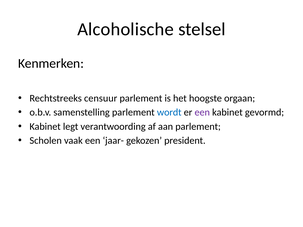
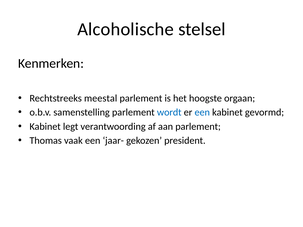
censuur: censuur -> meestal (101, 98)
een colour: purple -> blue (202, 112)
Scholen: Scholen -> Thomas (46, 141)
